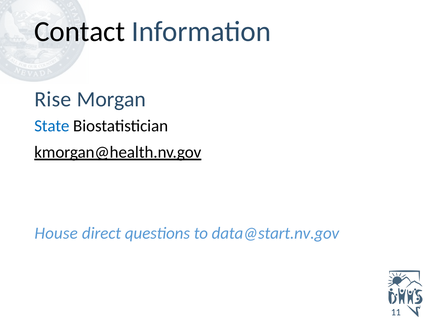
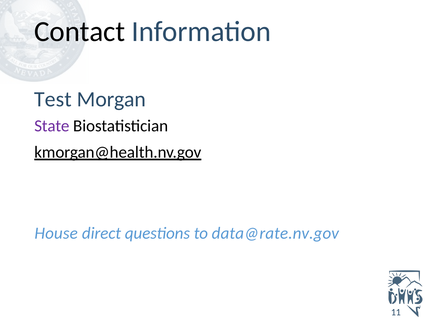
Rise: Rise -> Test (53, 99)
State colour: blue -> purple (52, 126)
data@start.nv.gov: data@start.nv.gov -> data@rate.nv.gov (275, 233)
